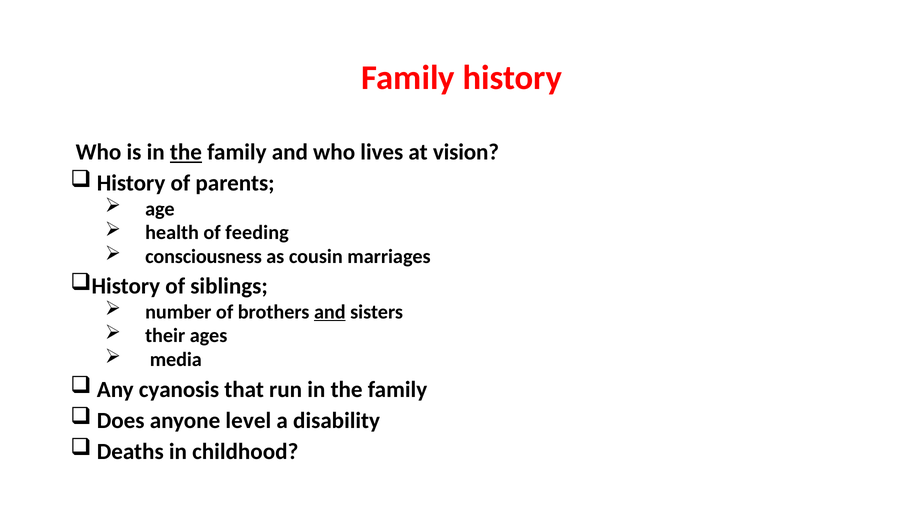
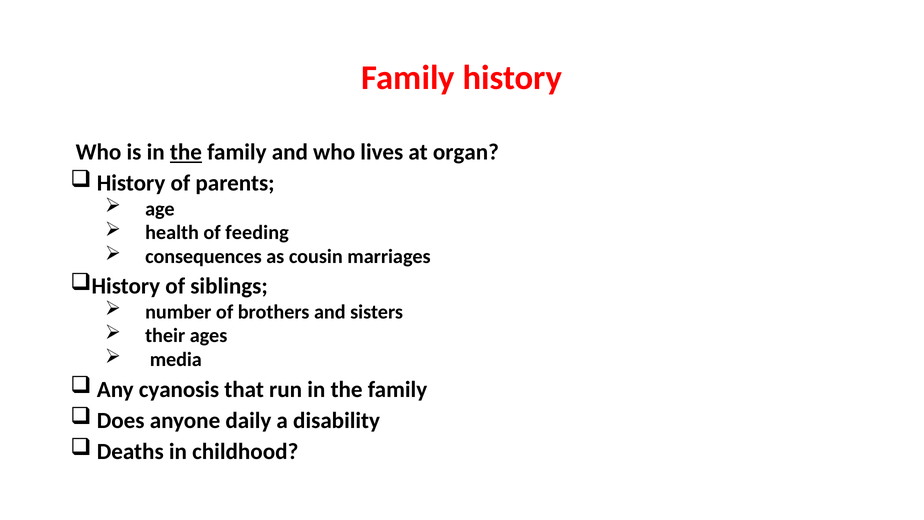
vision: vision -> organ (466, 152)
consciousness: consciousness -> consequences (203, 257)
and underline: present -> none (330, 312)
level: level -> daily (248, 420)
